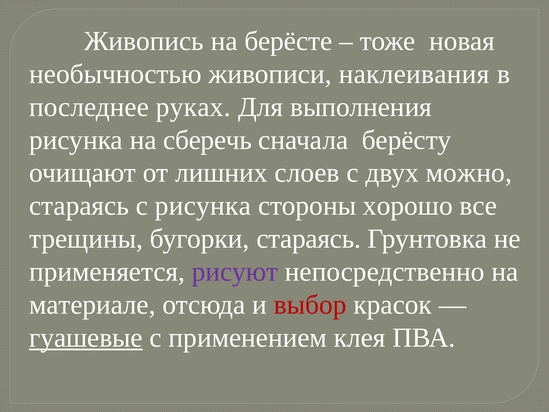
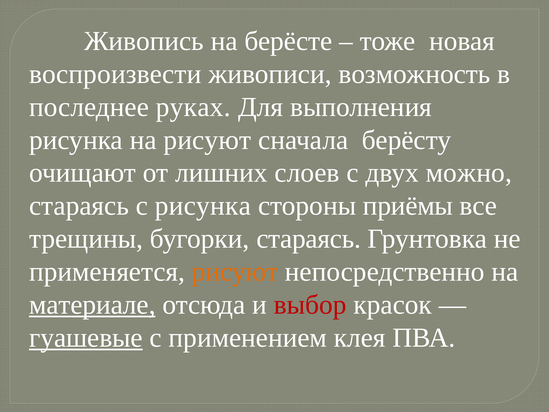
необычностью: необычностью -> воспроизвести (115, 74)
наклеивания: наклеивания -> возможность (414, 74)
на сберечь: сберечь -> рисуют (207, 140)
хорошо: хорошо -> приёмы (408, 206)
рисуют colour: purple -> orange (235, 272)
материале underline: none -> present (92, 305)
